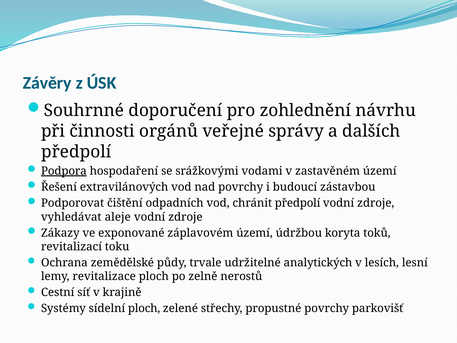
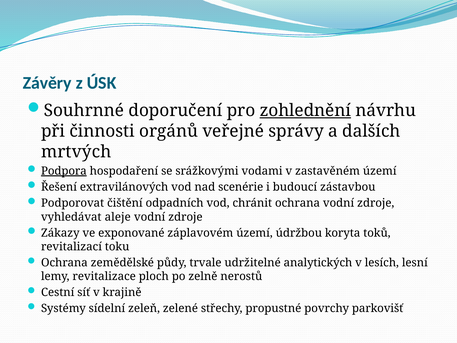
zohlednění underline: none -> present (305, 110)
předpolí: předpolí -> mrtvých (76, 152)
nad povrchy: povrchy -> scenérie (241, 187)
chránit předpolí: předpolí -> ochrana (298, 203)
sídelní ploch: ploch -> zeleň (144, 308)
